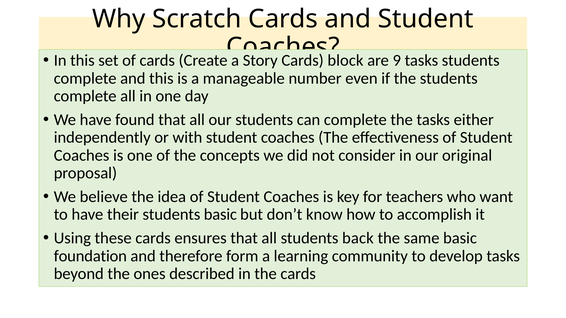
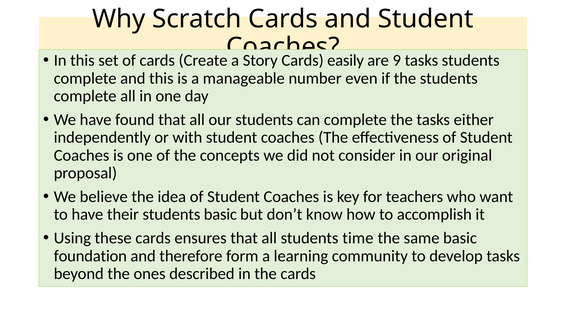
block: block -> easily (346, 61)
back: back -> time (358, 238)
